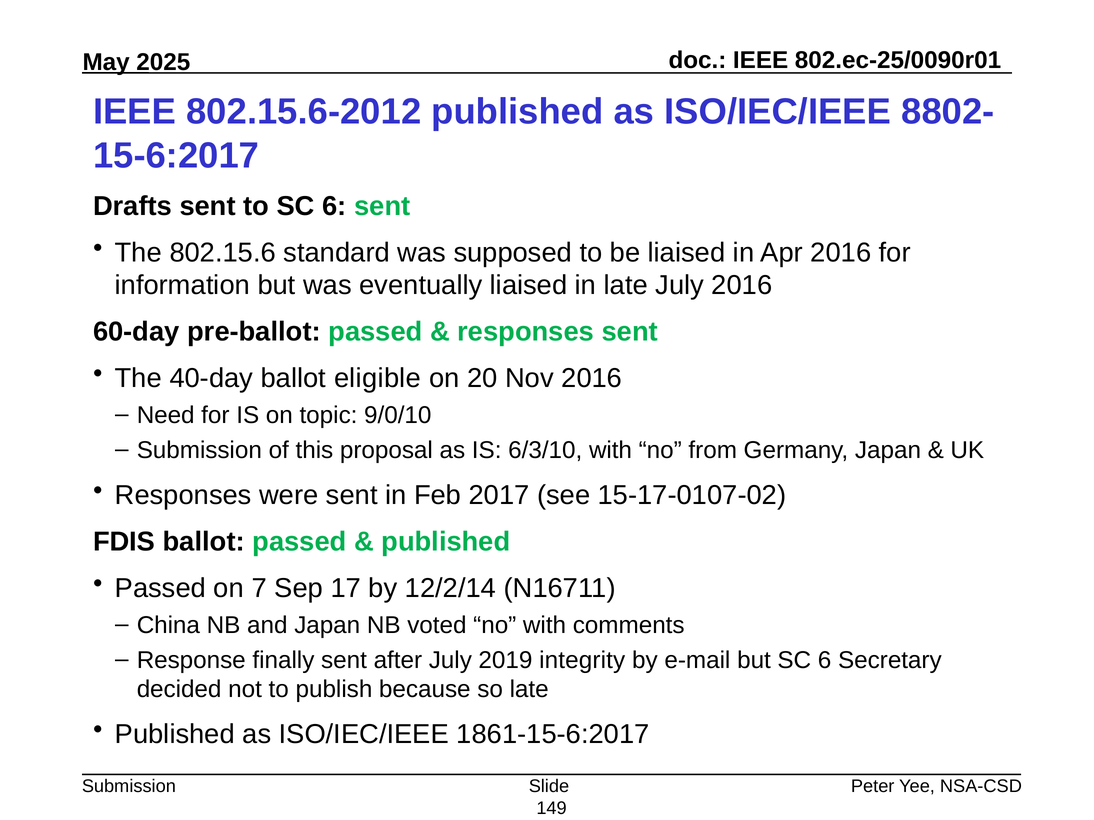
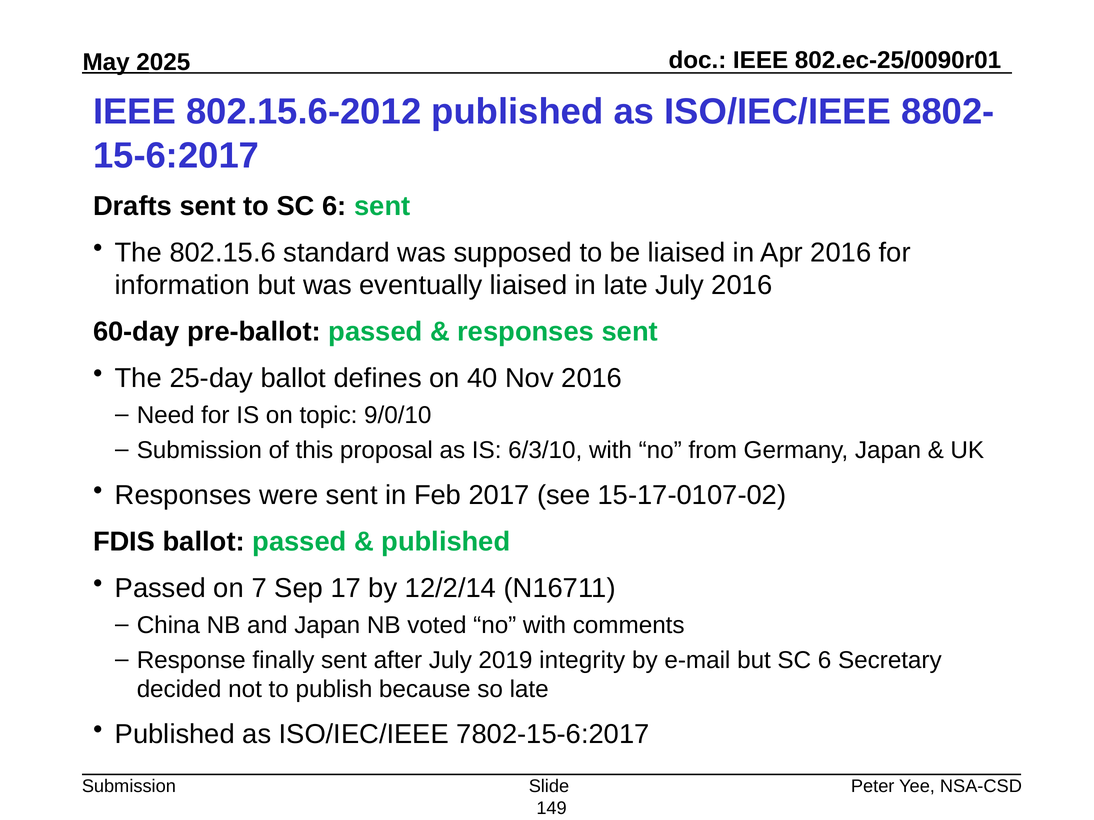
40-day: 40-day -> 25-day (211, 379)
eligible: eligible -> defines (378, 379)
20: 20 -> 40 (482, 379)
1861-15-6:2017: 1861-15-6:2017 -> 7802-15-6:2017 (553, 735)
